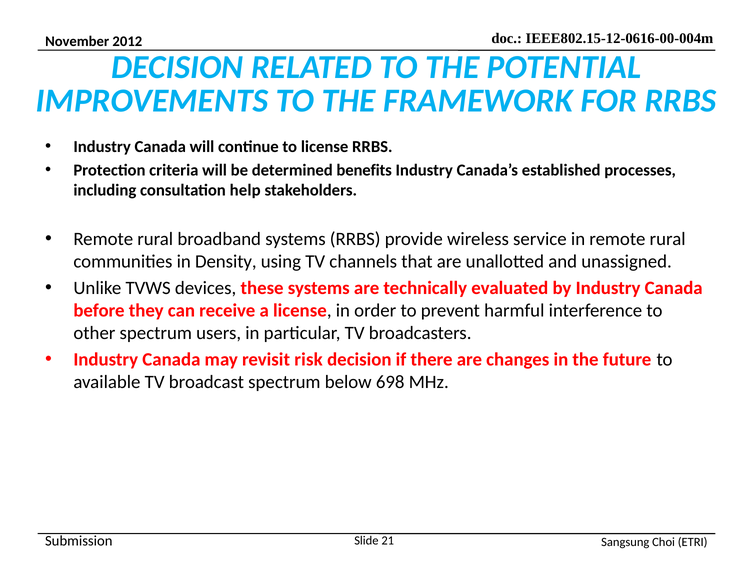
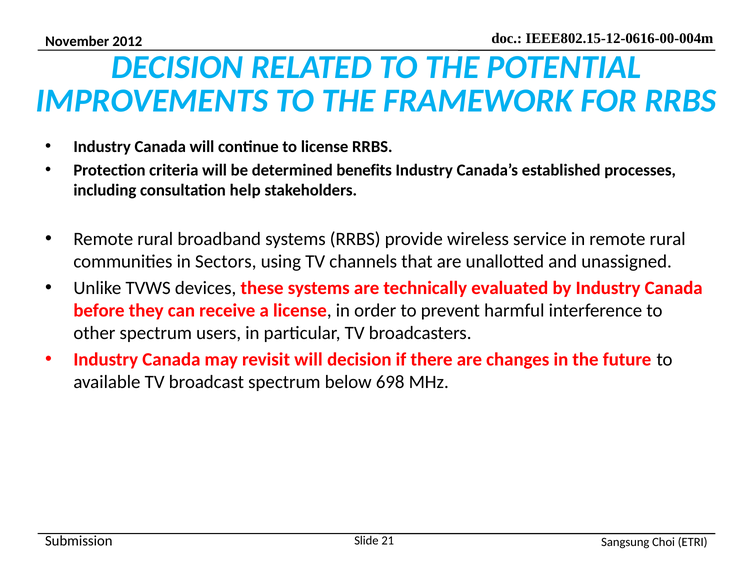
Density: Density -> Sectors (226, 261)
revisit risk: risk -> will (309, 359)
